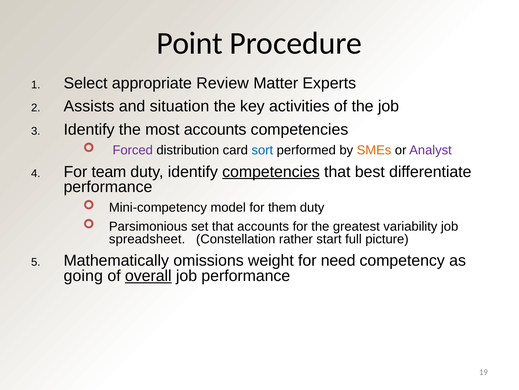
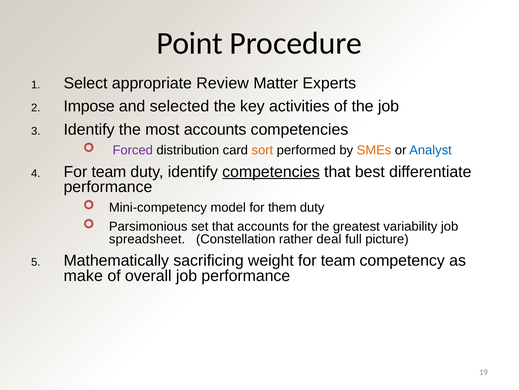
Assists: Assists -> Impose (89, 106)
situation: situation -> selected (179, 106)
sort colour: blue -> orange (262, 150)
Analyst colour: purple -> blue (431, 150)
start: start -> deal (329, 239)
omissions: omissions -> sacrificing (209, 260)
weight for need: need -> team (338, 260)
going: going -> make (83, 275)
overall underline: present -> none (148, 275)
